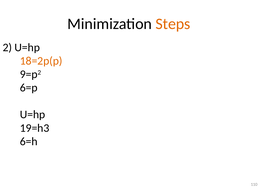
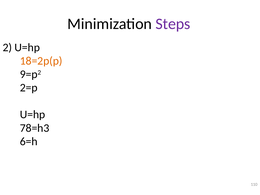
Steps colour: orange -> purple (173, 24)
6=p: 6=p -> 2=p (29, 88)
19=h3: 19=h3 -> 78=h3 (35, 128)
